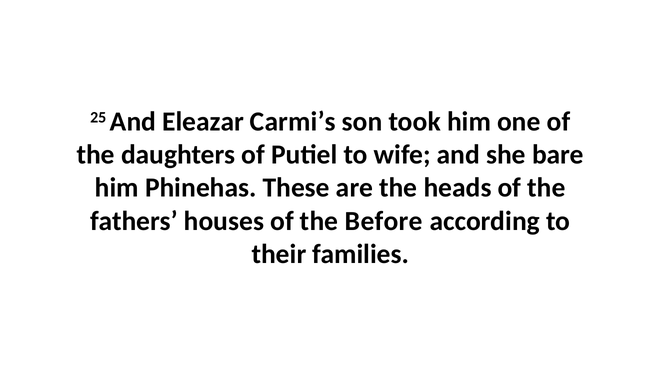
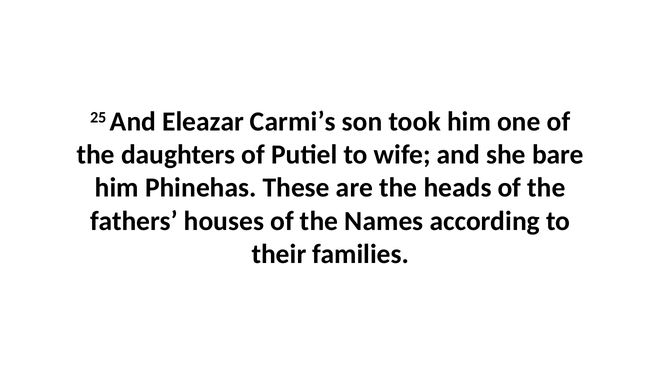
Before: Before -> Names (384, 221)
